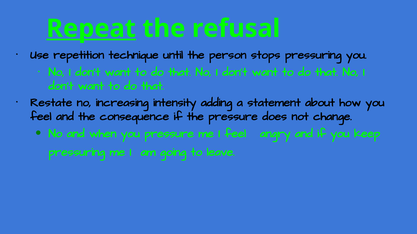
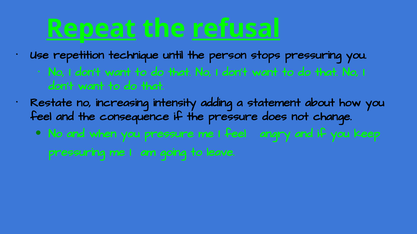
refusal underline: none -> present (236, 29)
